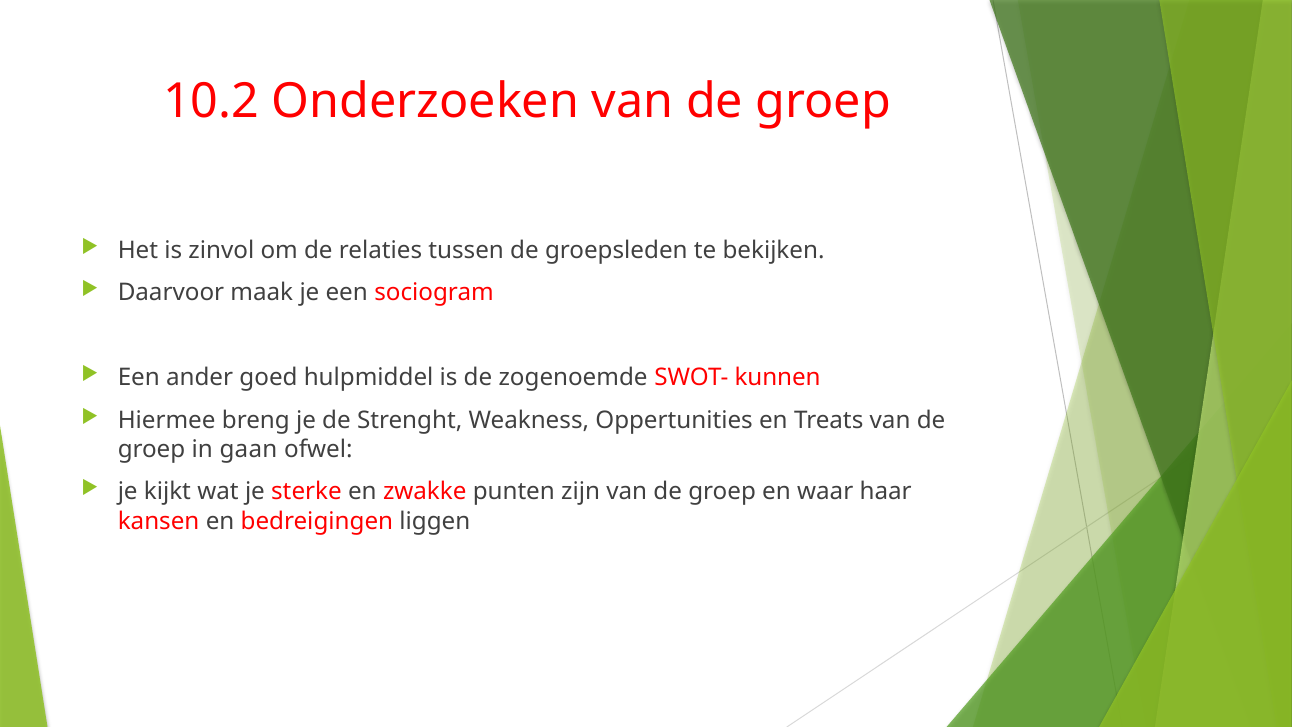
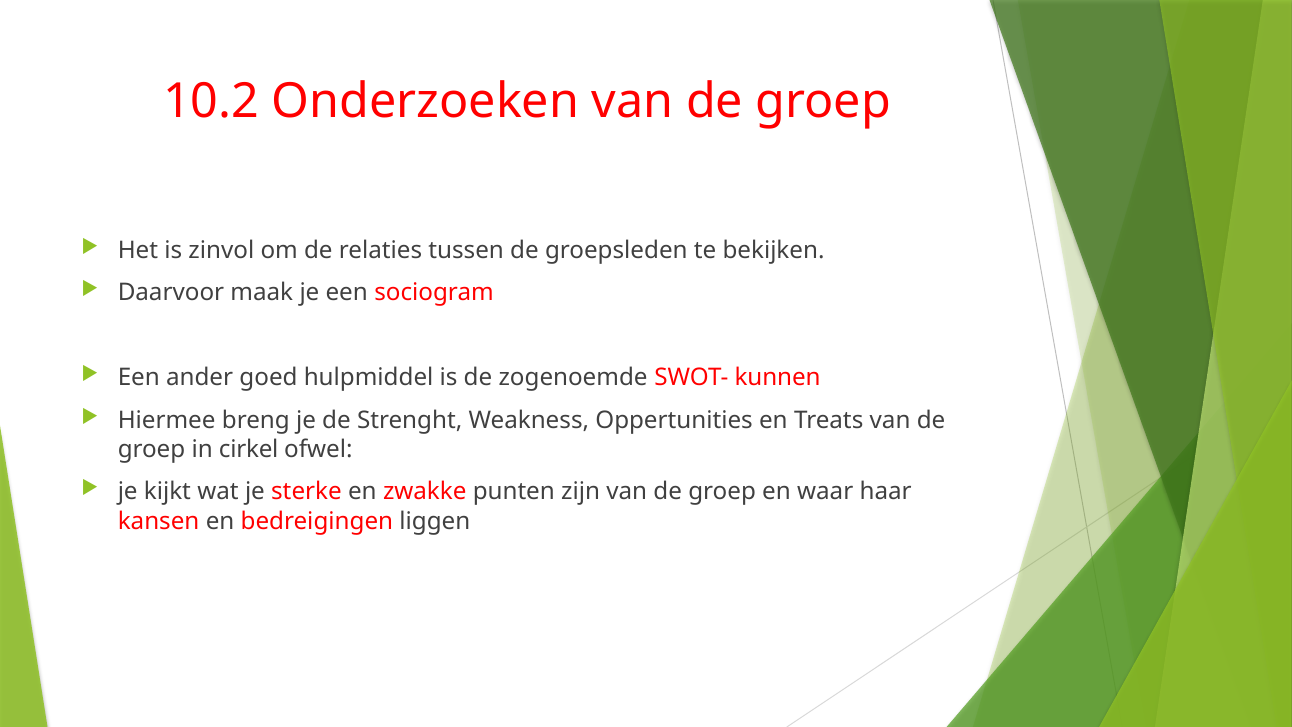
gaan: gaan -> cirkel (249, 449)
